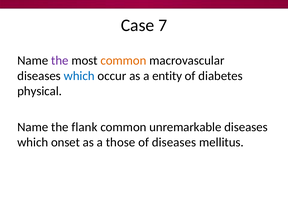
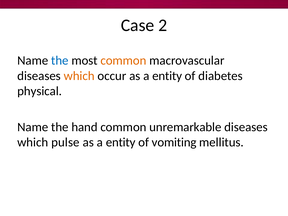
7: 7 -> 2 (163, 25)
the colour: purple -> blue (60, 60)
which colour: blue -> orange (79, 76)
flank: flank -> hand (85, 127)
onset: onset -> pulse (65, 142)
those: those -> entity (121, 142)
of diseases: diseases -> vomiting (174, 142)
